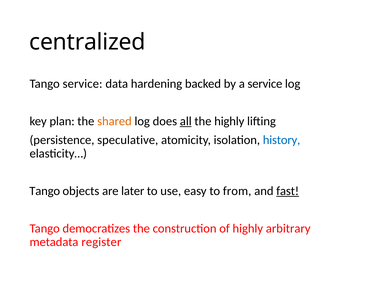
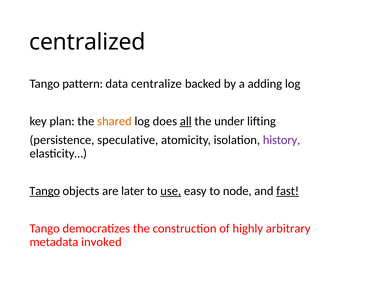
Tango service: service -> pattern (83, 84)
hardening: hardening -> centralize (156, 84)
a service: service -> adding (265, 84)
the highly: highly -> under (229, 121)
history colour: blue -> purple (282, 140)
Tango underline: none -> present (45, 191)
use underline: none -> present (171, 191)
from: from -> node (237, 191)
register: register -> invoked (101, 242)
